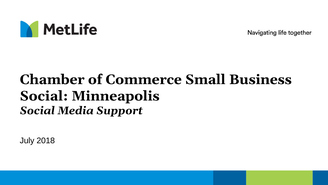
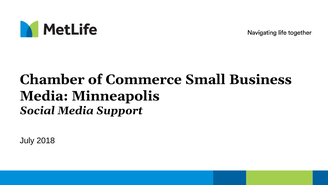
Social: Social -> Media (44, 96)
